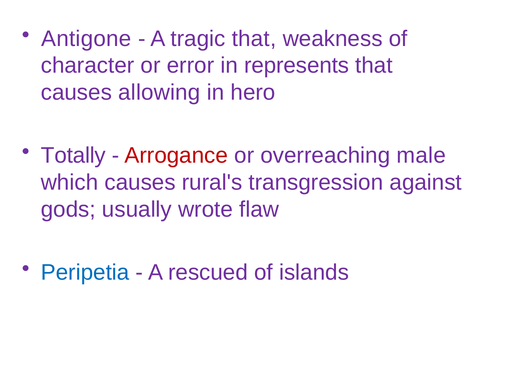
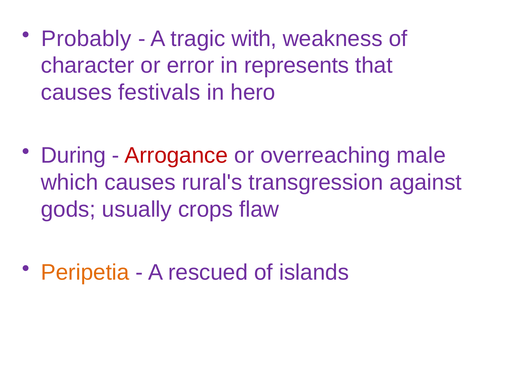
Antigone: Antigone -> Probably (86, 39)
tragic that: that -> with (254, 39)
allowing: allowing -> festivals (159, 92)
Totally: Totally -> During (73, 155)
wrote: wrote -> crops (206, 209)
Peripetia colour: blue -> orange (85, 272)
